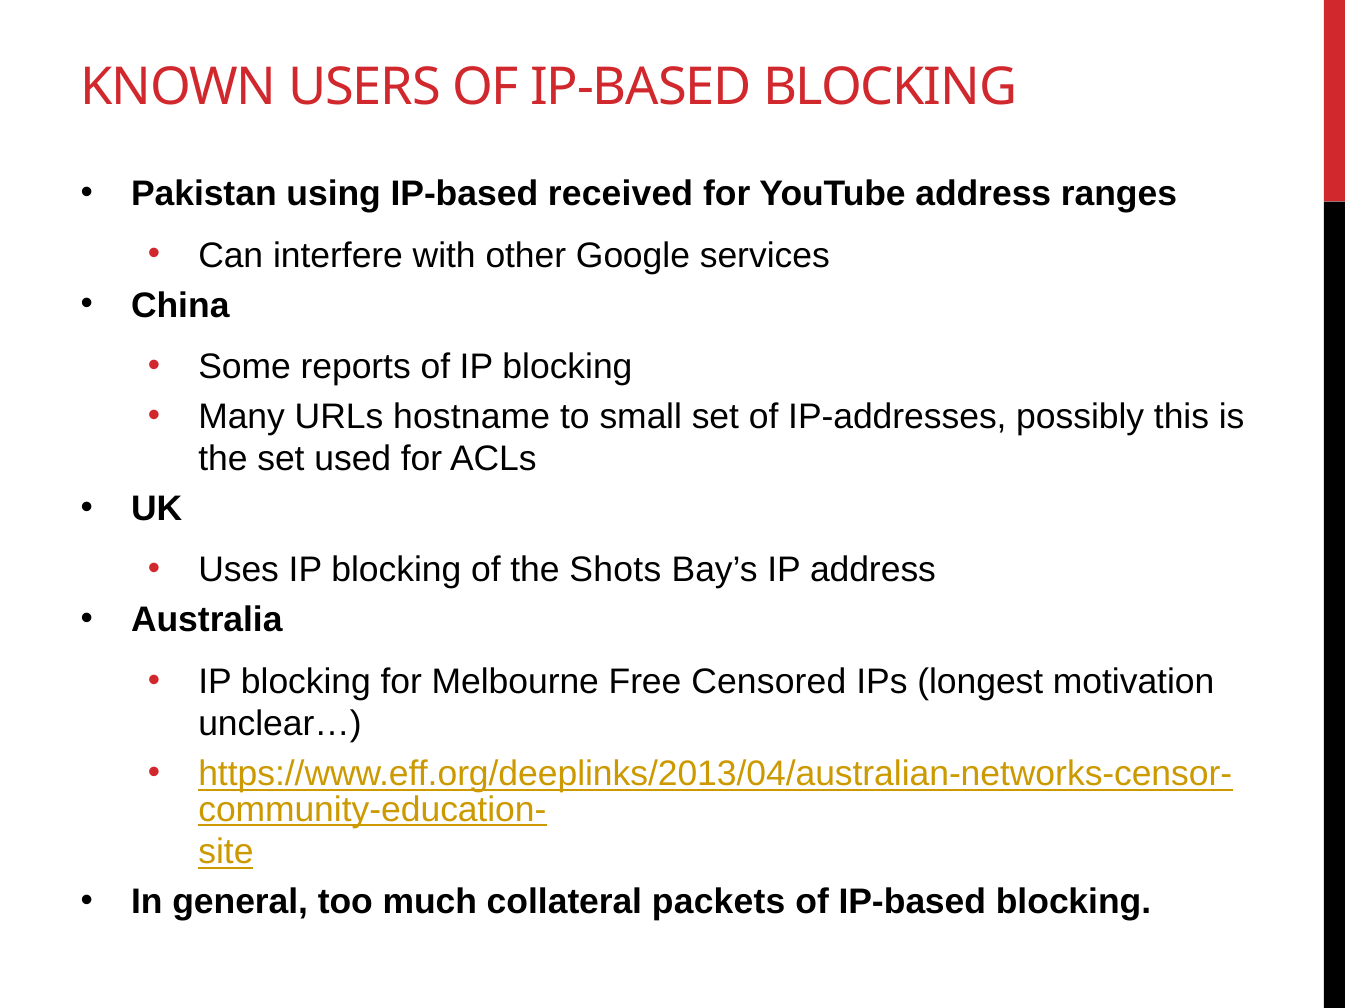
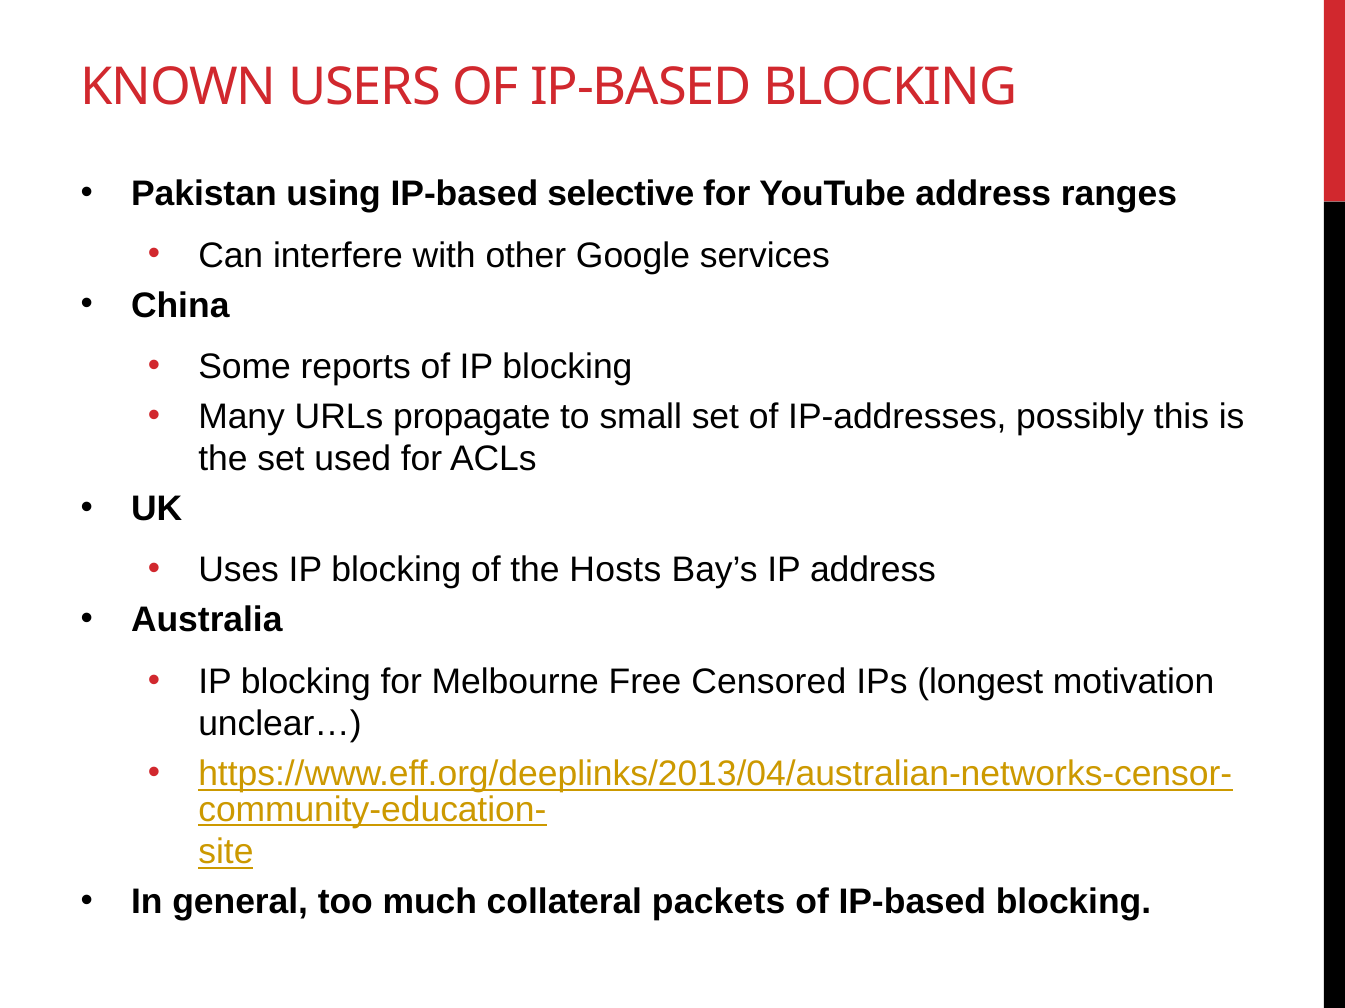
received: received -> selective (621, 194)
hostname: hostname -> propagate (472, 417)
Shots: Shots -> Hosts (615, 571)
